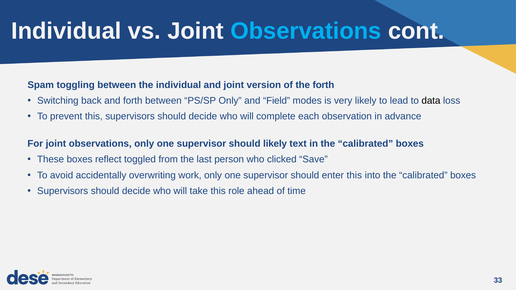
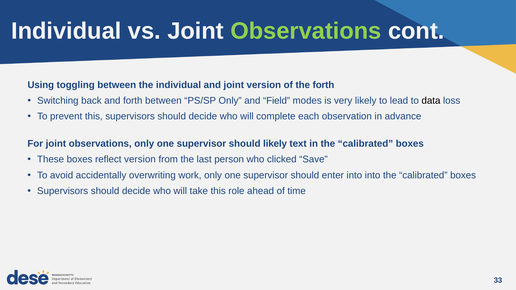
Observations colour: light blue -> light green (306, 31)
Spam: Spam -> Using (41, 85)
reflect toggled: toggled -> version (140, 159)
enter this: this -> into (354, 175)
